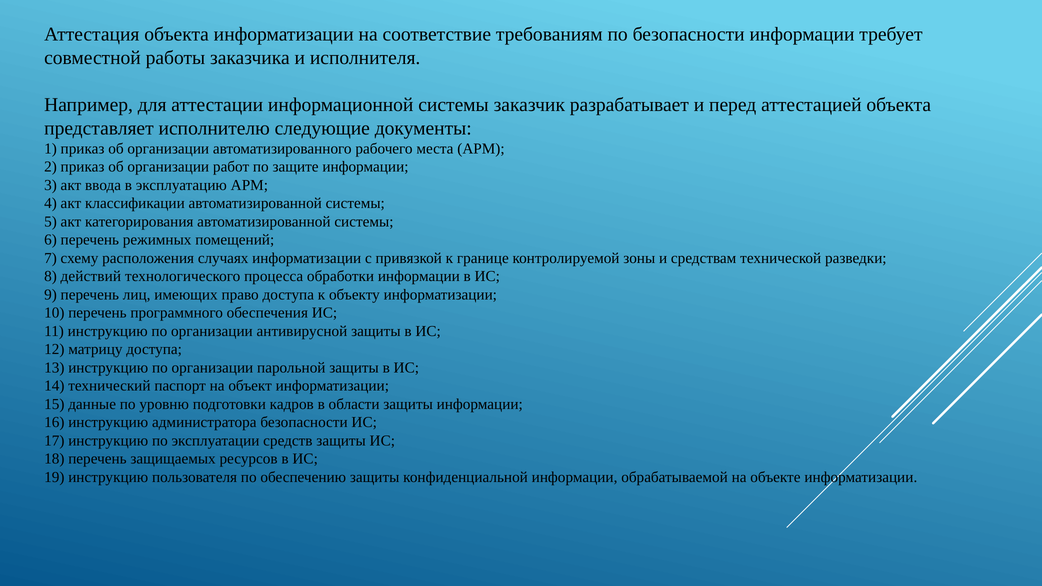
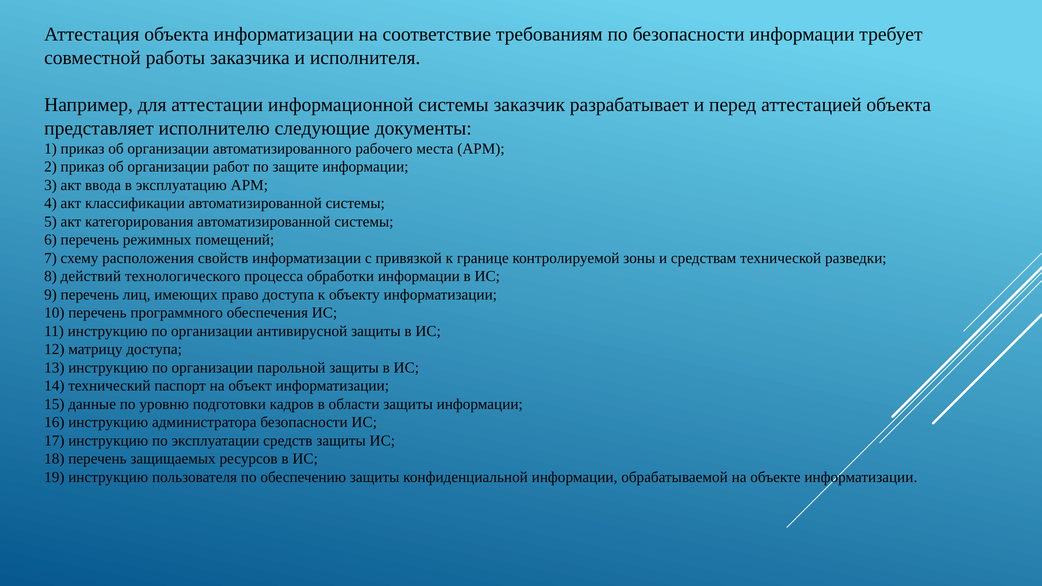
случаях: случаях -> свойств (223, 258)
